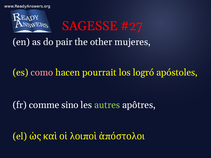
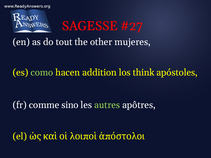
pair: pair -> tout (64, 42)
como colour: pink -> light green (42, 73)
pourrait: pourrait -> addition (99, 73)
logró: logró -> think (144, 73)
